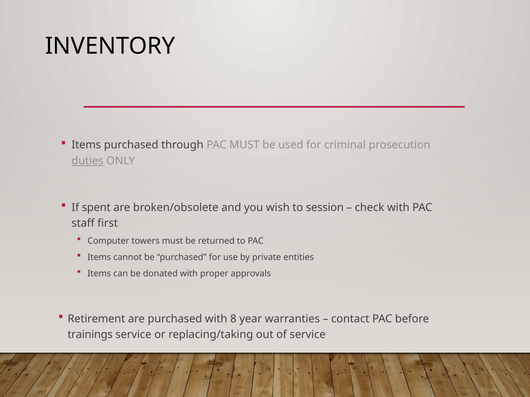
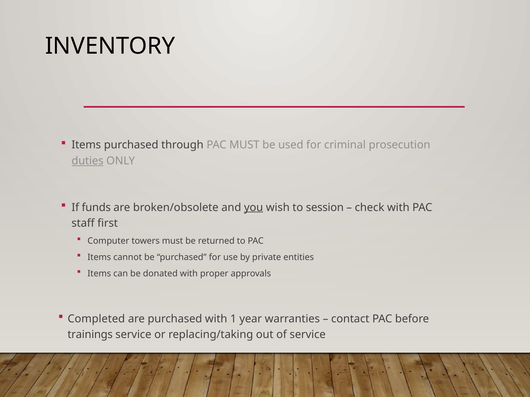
spent: spent -> funds (96, 208)
you underline: none -> present (254, 208)
Retirement: Retirement -> Completed (96, 319)
8: 8 -> 1 (233, 319)
